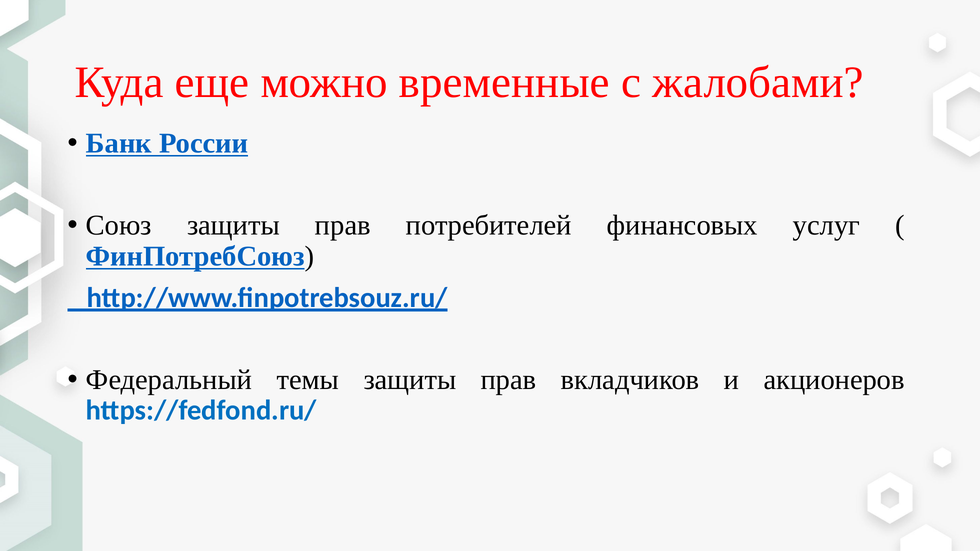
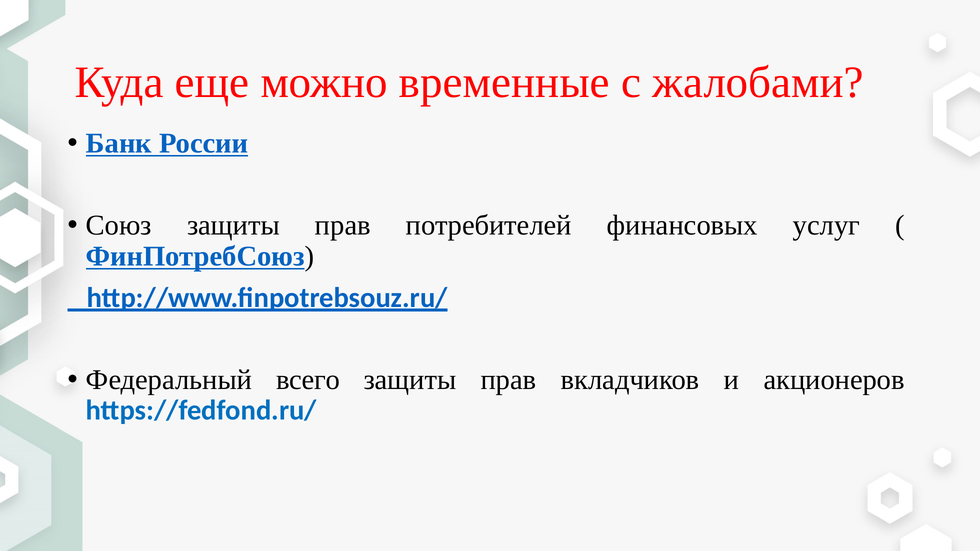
темы: темы -> всего (308, 380)
